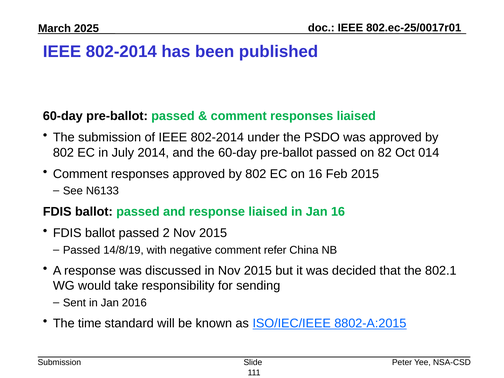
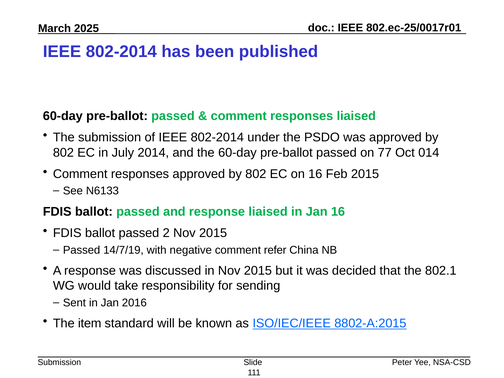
82: 82 -> 77 (385, 153)
14/8/19: 14/8/19 -> 14/7/19 (123, 250)
time: time -> item (90, 324)
